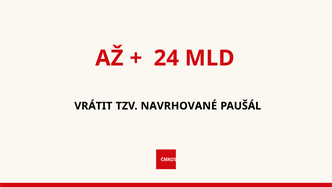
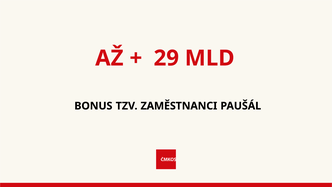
24: 24 -> 29 (166, 58)
VRÁTIT: VRÁTIT -> BONUS (93, 106)
NAVRHOVANÉ: NAVRHOVANÉ -> ZAMĚSTNANCI (179, 106)
